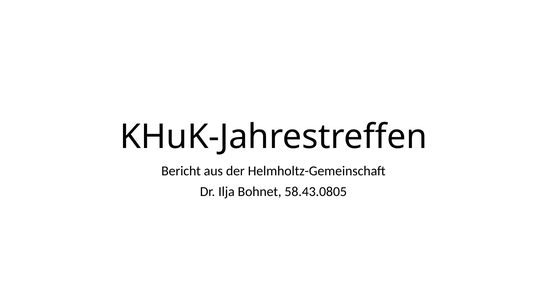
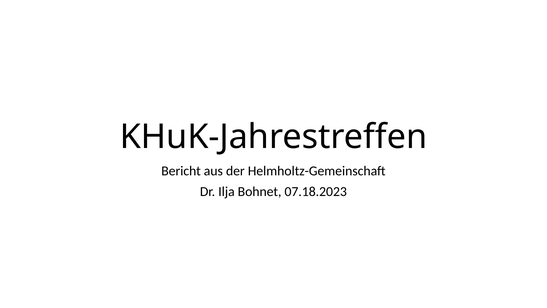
58.43.0805: 58.43.0805 -> 07.18.2023 (316, 191)
